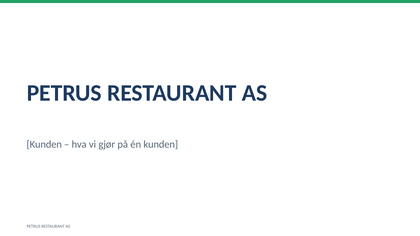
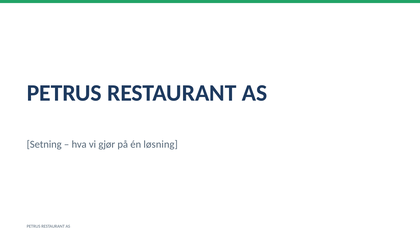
Kunden: Kunden -> Setning (44, 145)
én kunden: kunden -> løsning (161, 145)
